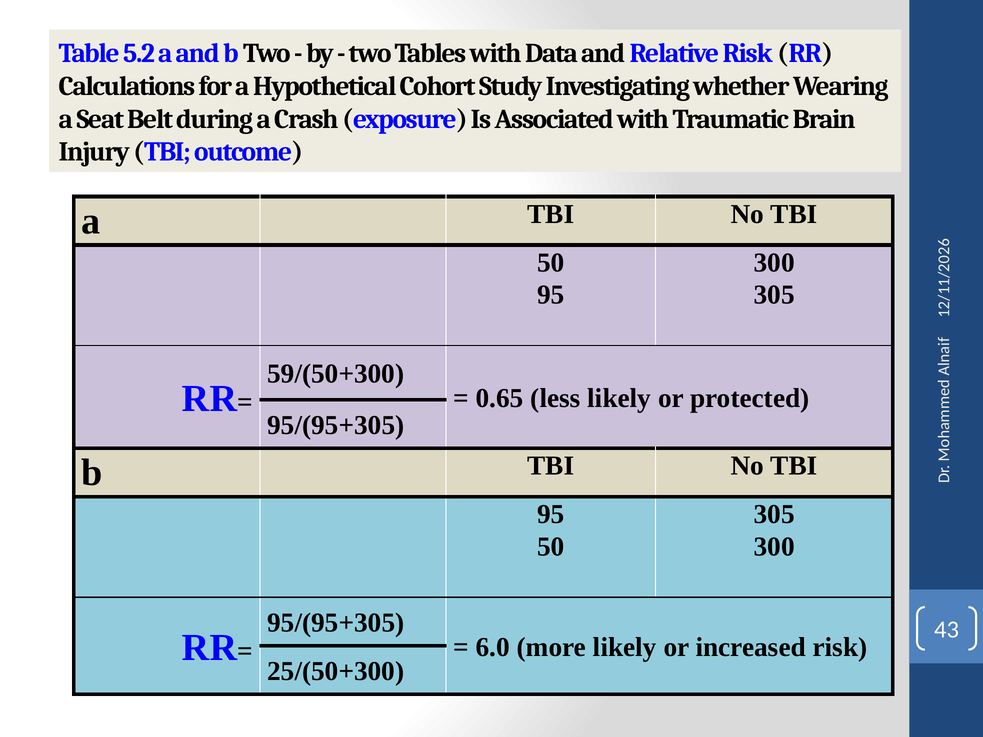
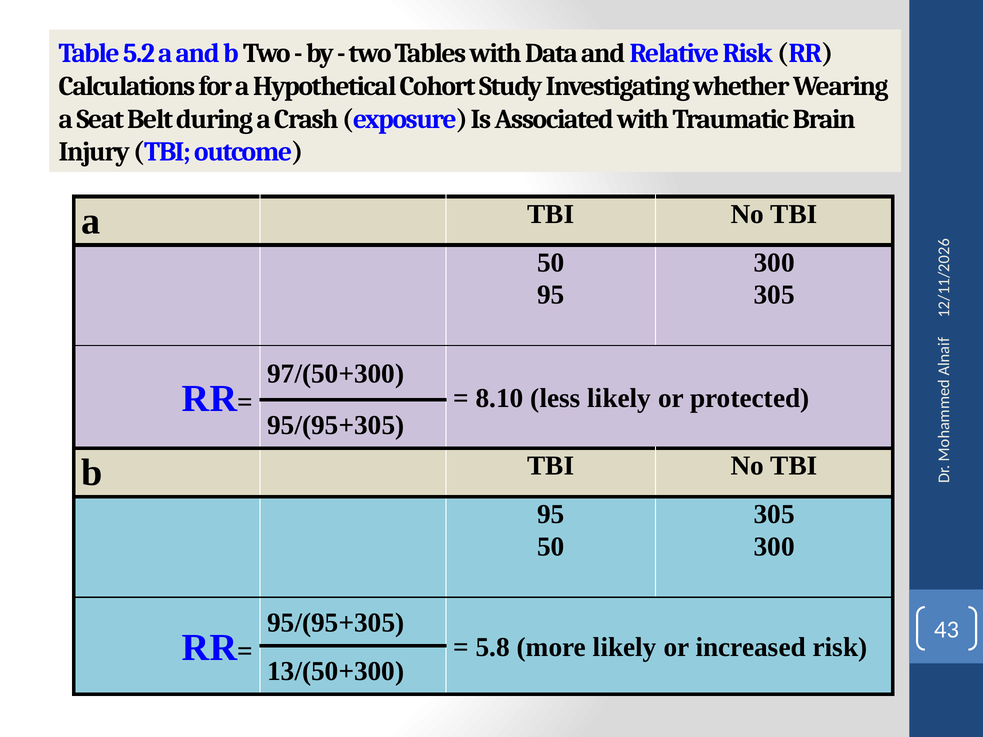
59/(50+300: 59/(50+300 -> 97/(50+300 (336, 374)
0.65: 0.65 -> 8.10 (500, 398)
6.0: 6.0 -> 5.8 (493, 647)
25/(50+300: 25/(50+300 -> 13/(50+300 (336, 672)
